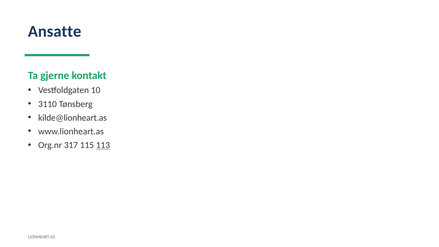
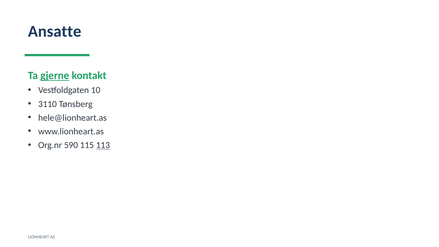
gjerne underline: none -> present (55, 76)
kilde@lionheart.as: kilde@lionheart.as -> hele@lionheart.as (72, 118)
317: 317 -> 590 (71, 145)
